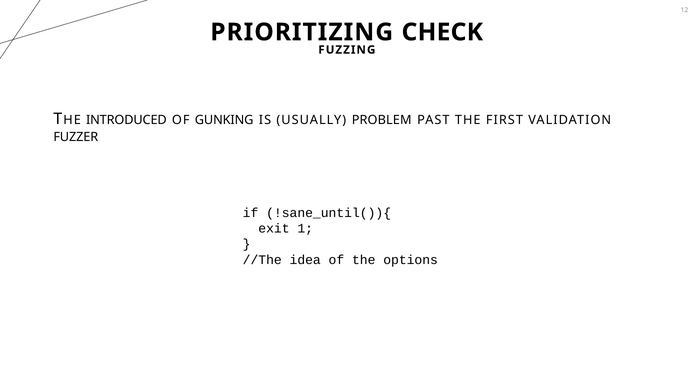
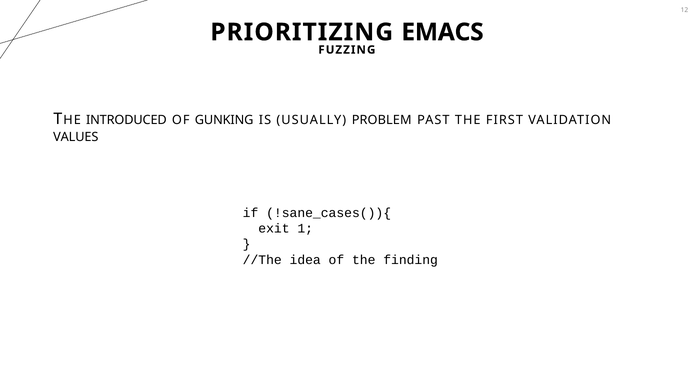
CHECK: CHECK -> EMACS (443, 32)
FUZZER: FUZZER -> VALUES (76, 137)
!sane_until()){: !sane_until()){ -> !sane_cases()){ (329, 213)
options: options -> finding (411, 259)
